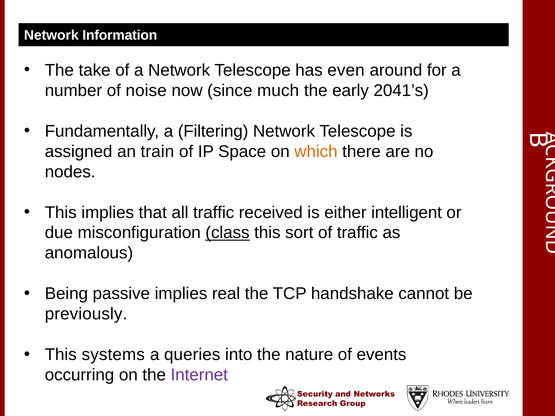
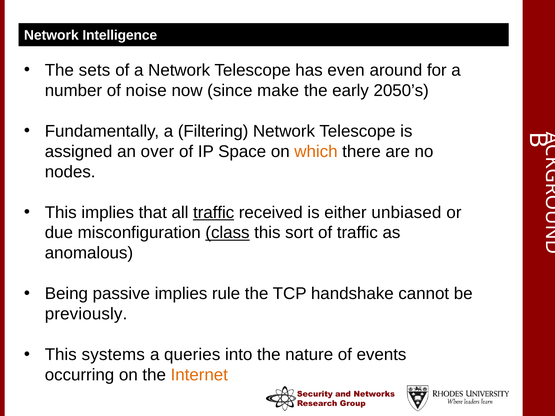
Information: Information -> Intelligence (120, 35)
take: take -> sets (95, 70)
much: much -> make (278, 90)
2041’s: 2041’s -> 2050’s (401, 90)
train: train -> over (157, 152)
traffic underline: none -> present (214, 213)
intelligent: intelligent -> unbiased (406, 213)
real: real -> rule (226, 294)
Internet colour: purple -> orange (199, 375)
